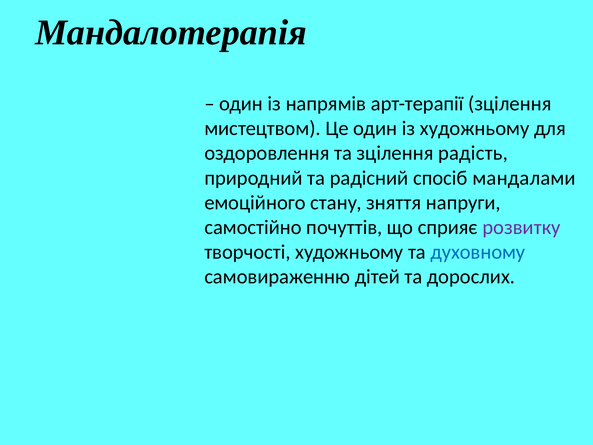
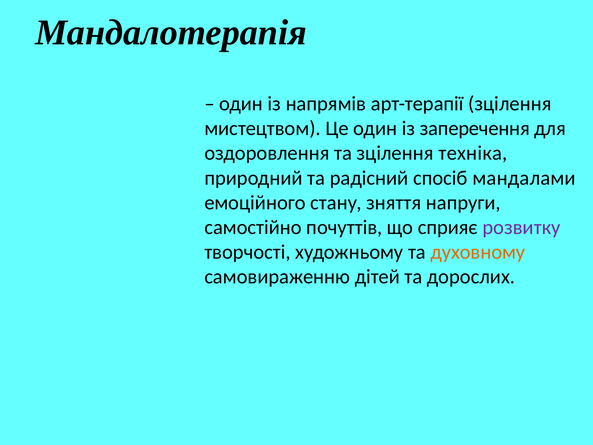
із художньому: художньому -> заперечення (475, 128)
радість: радість -> техніка (473, 153)
духовному colour: blue -> orange (478, 252)
